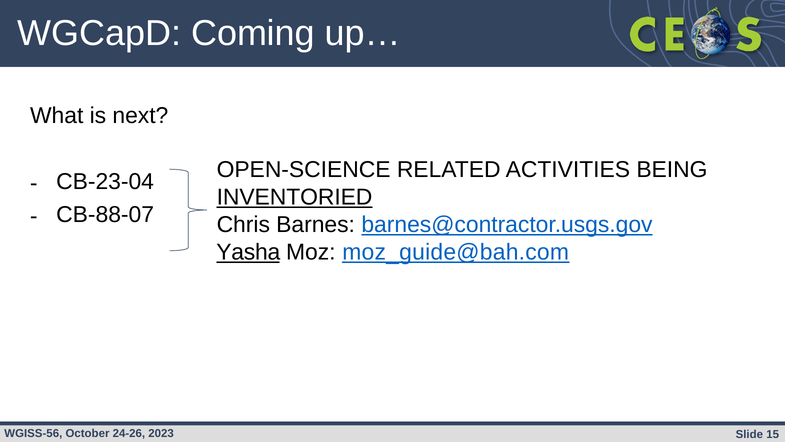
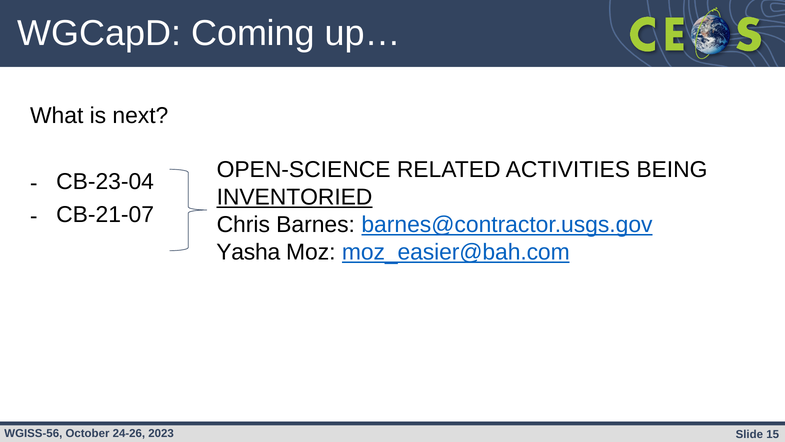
CB-88-07: CB-88-07 -> CB-21-07 (105, 214)
Yasha underline: present -> none (248, 252)
moz_guide@bah.com: moz_guide@bah.com -> moz_easier@bah.com (456, 252)
